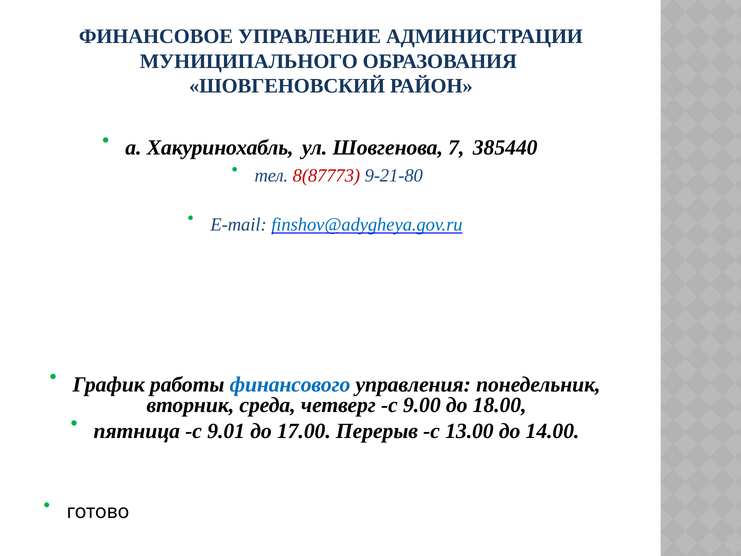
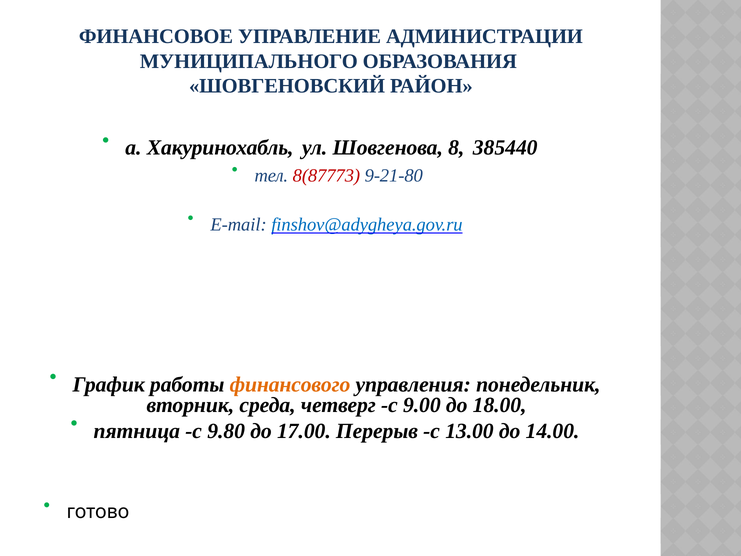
7: 7 -> 8 (456, 148)
финансового colour: blue -> orange (290, 384)
9.01: 9.01 -> 9.80 (226, 431)
